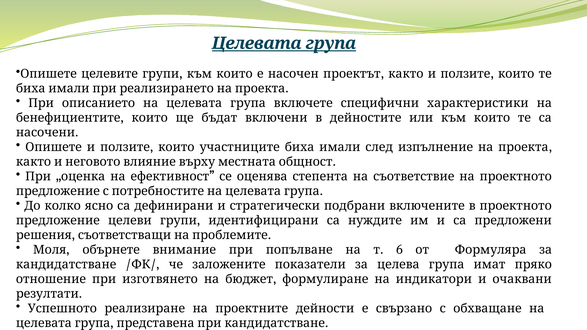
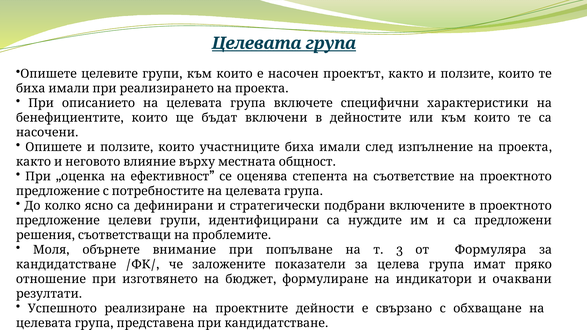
6: 6 -> 3 (400, 250)
